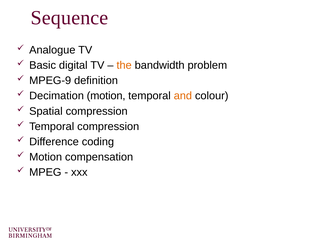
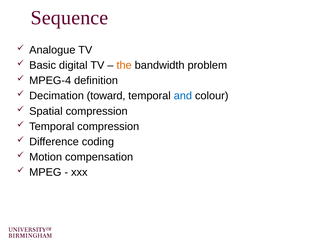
MPEG-9: MPEG-9 -> MPEG-4 (50, 81)
Decimation motion: motion -> toward (106, 96)
and colour: orange -> blue (183, 96)
